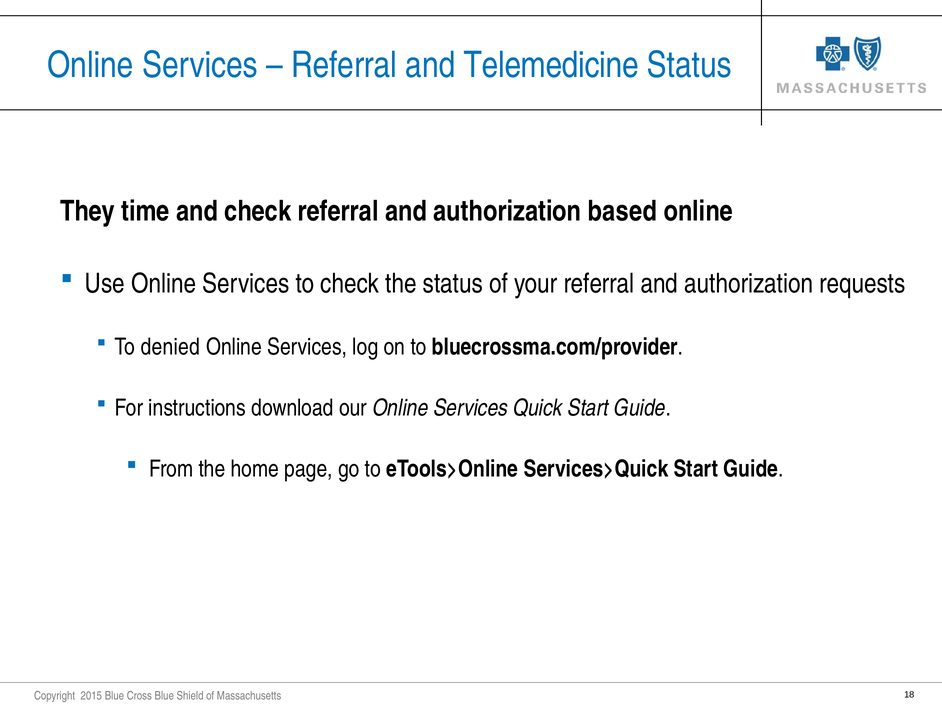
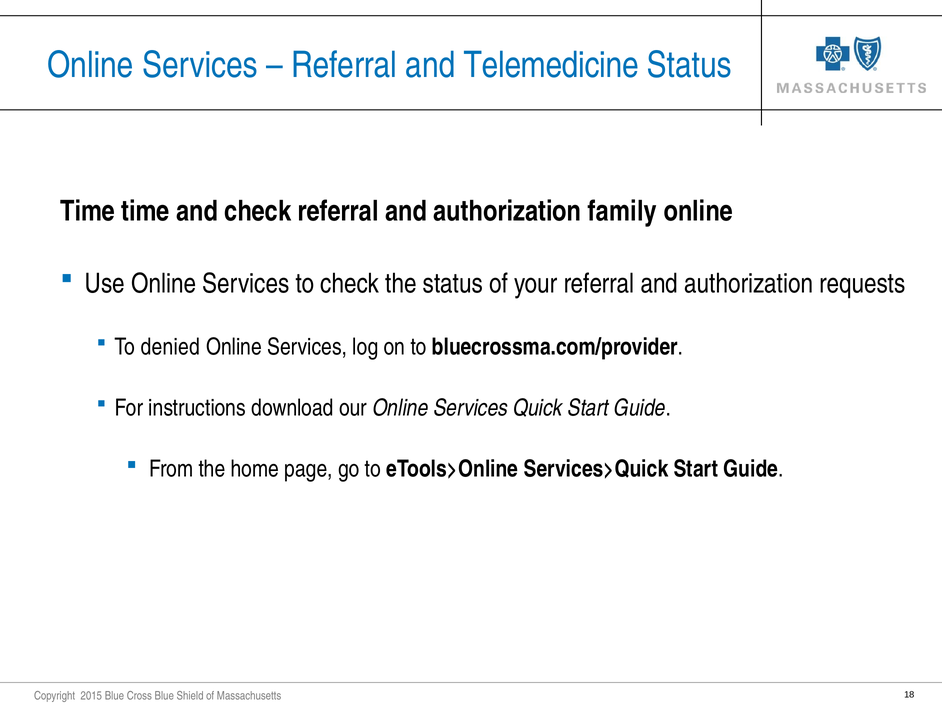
They: They -> Time (88, 212)
based: based -> family (622, 212)
